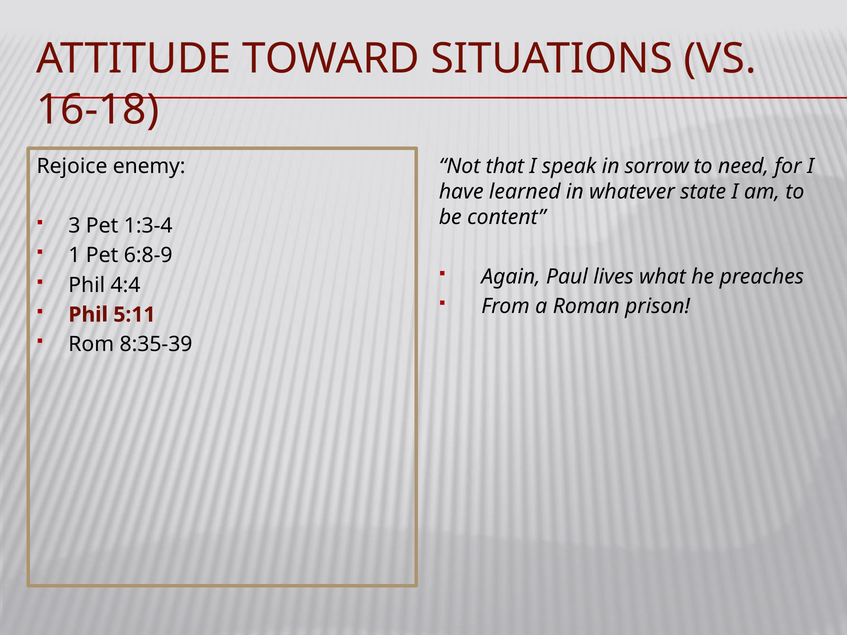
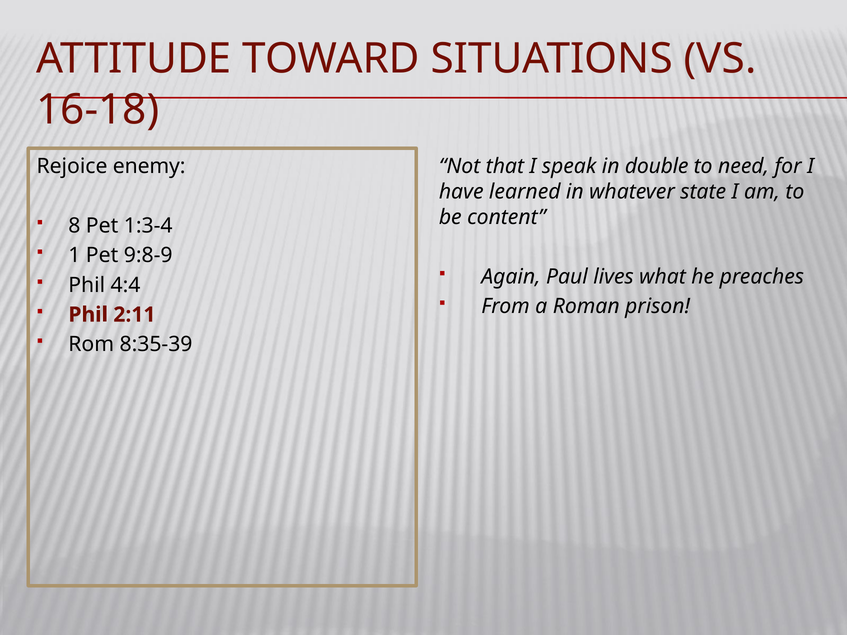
sorrow: sorrow -> double (657, 167)
3: 3 -> 8 (74, 226)
6:8-9: 6:8-9 -> 9:8-9 (148, 256)
5:11: 5:11 -> 2:11 (134, 315)
